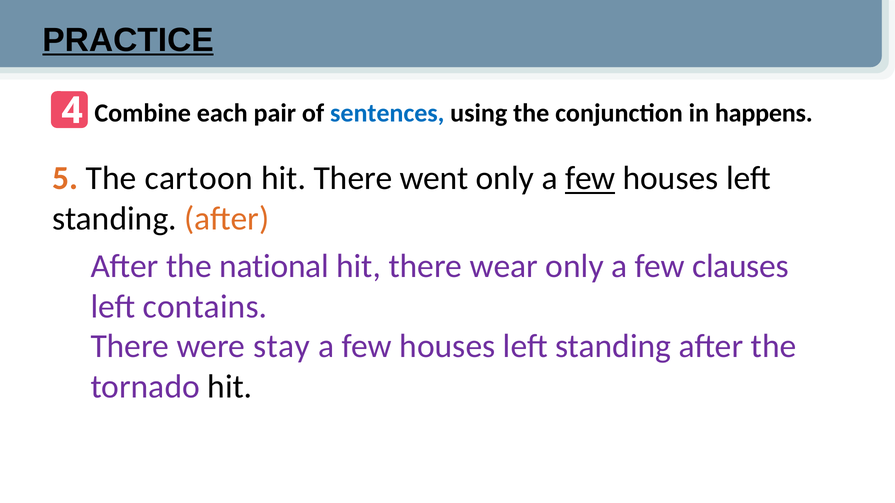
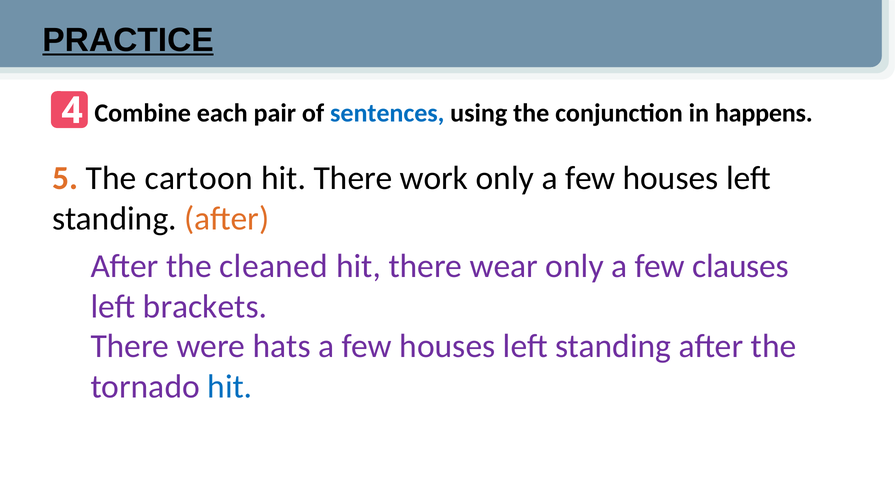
went: went -> work (434, 179)
few underline: present -> none (590, 179)
national: national -> cleaned (274, 267)
contains: contains -> brackets (205, 307)
stay: stay -> hats (282, 347)
hit colour: black -> blue (230, 387)
